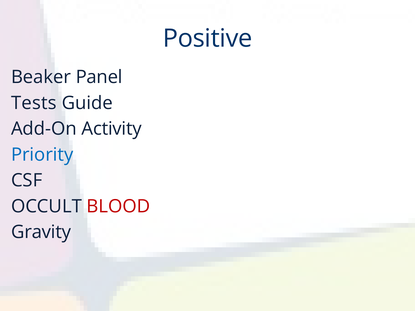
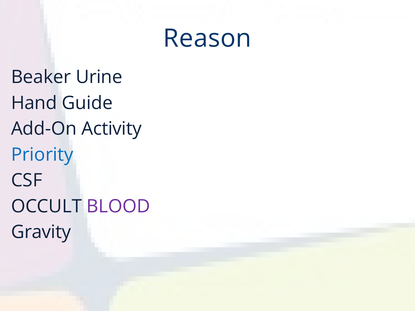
Positive: Positive -> Reason (207, 38)
Panel: Panel -> Urine (99, 77)
Tests: Tests -> Hand (34, 103)
BLOOD colour: red -> purple (118, 206)
